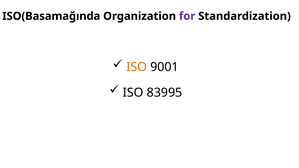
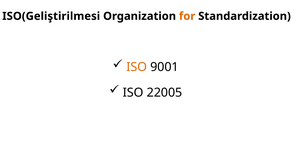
ISO(Basamağında: ISO(Basamağında -> ISO(Geliştirilmesi (51, 16)
for colour: purple -> orange (187, 16)
83995: 83995 -> 22005 (164, 93)
